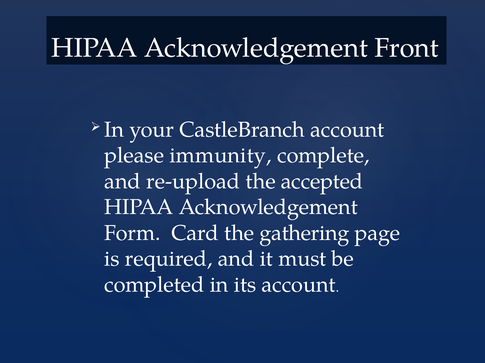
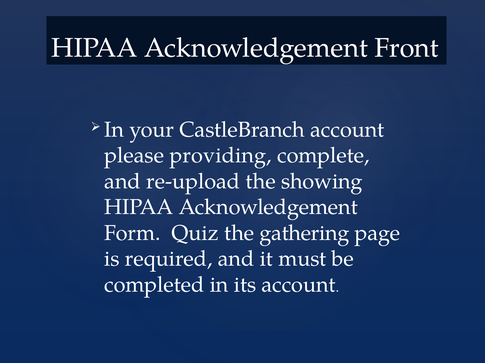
immunity: immunity -> providing (221, 156)
accepted: accepted -> showing (322, 182)
Card: Card -> Quiz (195, 234)
